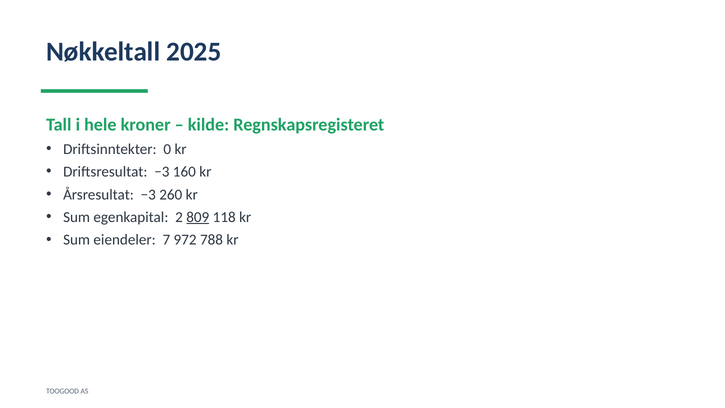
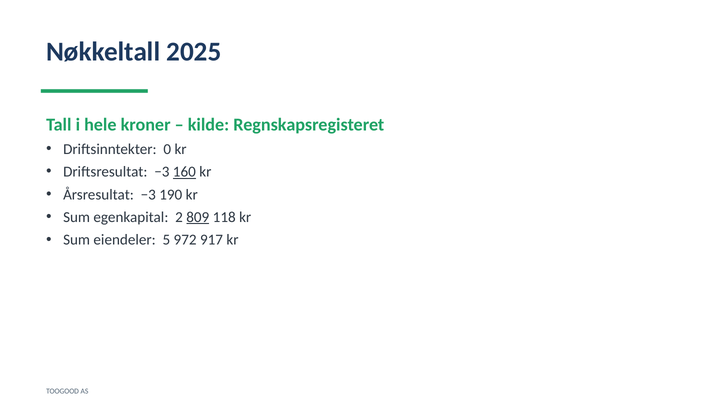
160 underline: none -> present (184, 172)
260: 260 -> 190 (171, 194)
7: 7 -> 5 (166, 240)
788: 788 -> 917 (212, 240)
